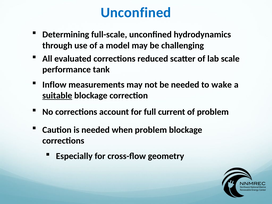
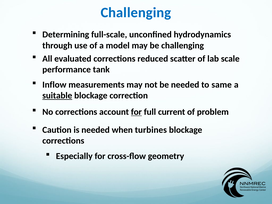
Unconfined: Unconfined -> Challenging (136, 13)
wake: wake -> same (222, 85)
for underline: none -> present (136, 112)
when problem: problem -> turbines (151, 130)
